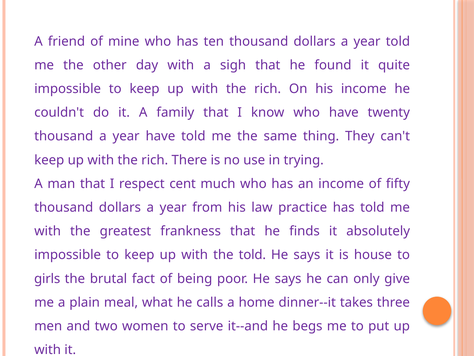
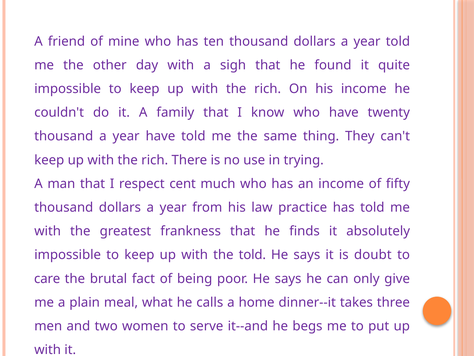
house: house -> doubt (373, 255)
girls: girls -> care (47, 278)
